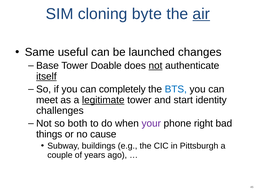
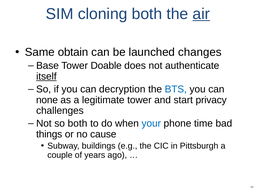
cloning byte: byte -> both (147, 14)
useful: useful -> obtain (73, 52)
not underline: present -> none (155, 66)
completely: completely -> decryption (122, 89)
meet: meet -> none (47, 100)
legitimate underline: present -> none (103, 100)
identity: identity -> privacy (211, 100)
your colour: purple -> blue (151, 123)
right: right -> time (203, 123)
